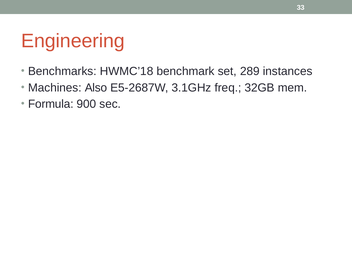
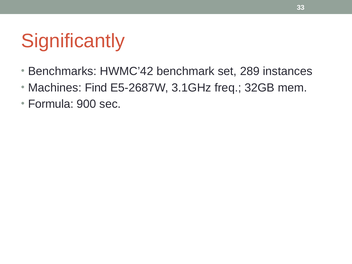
Engineering: Engineering -> Significantly (73, 41)
HWMC’18: HWMC’18 -> HWMC’42 (127, 71)
Also: Also -> Find (96, 88)
